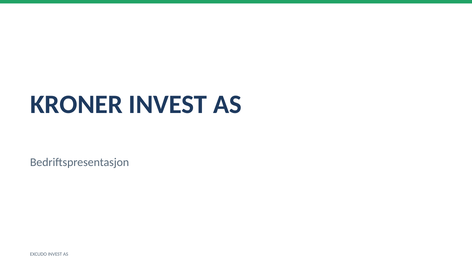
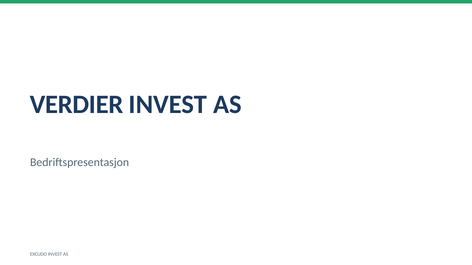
KRONER: KRONER -> VERDIER (76, 105)
